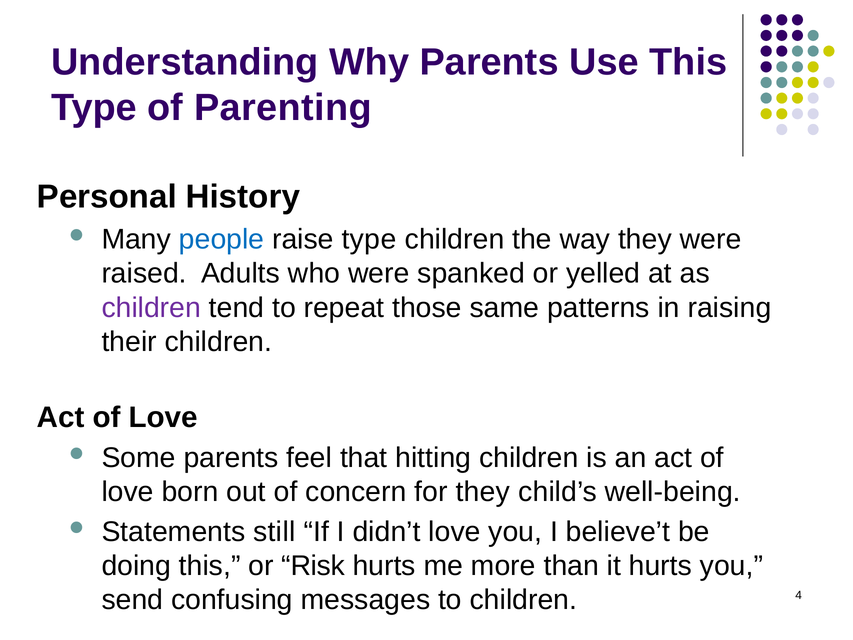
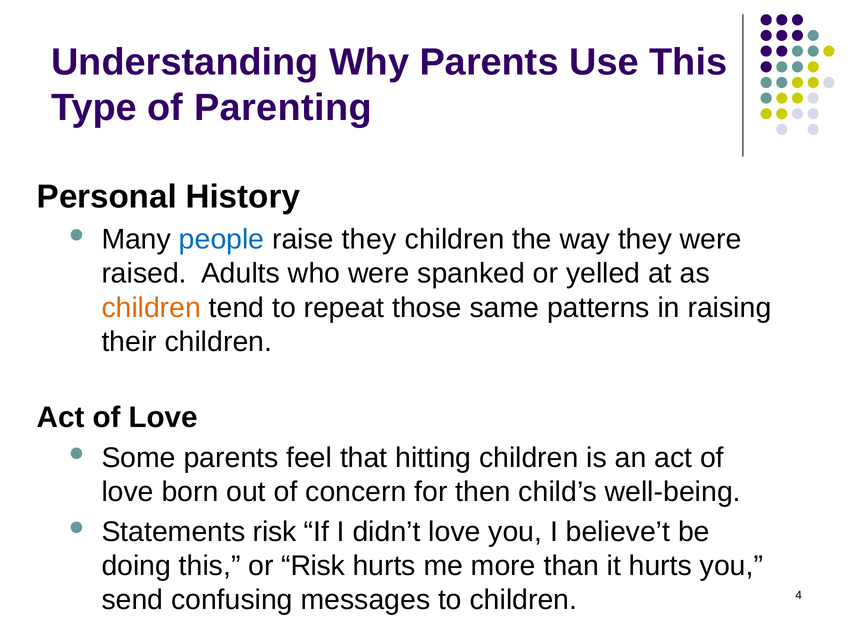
raise type: type -> they (369, 239)
children colour: purple -> orange (151, 308)
for they: they -> then (483, 492)
Statements still: still -> risk (275, 532)
